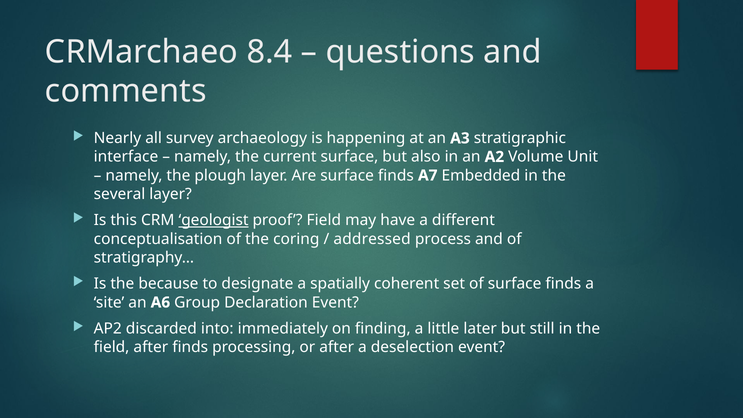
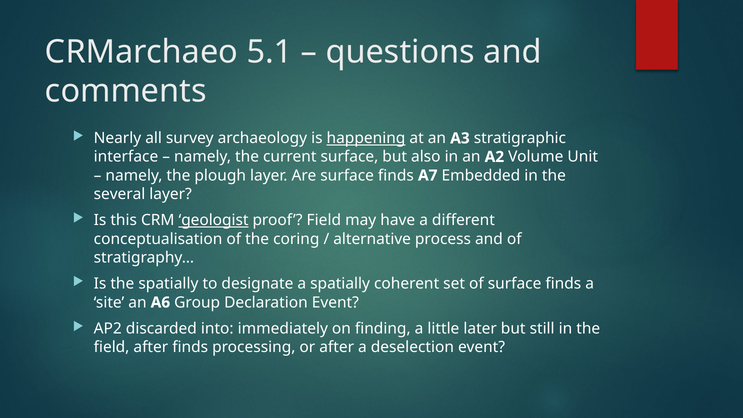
8.4: 8.4 -> 5.1 (269, 52)
happening underline: none -> present (366, 138)
addressed: addressed -> alternative (372, 239)
the because: because -> spatially (168, 284)
